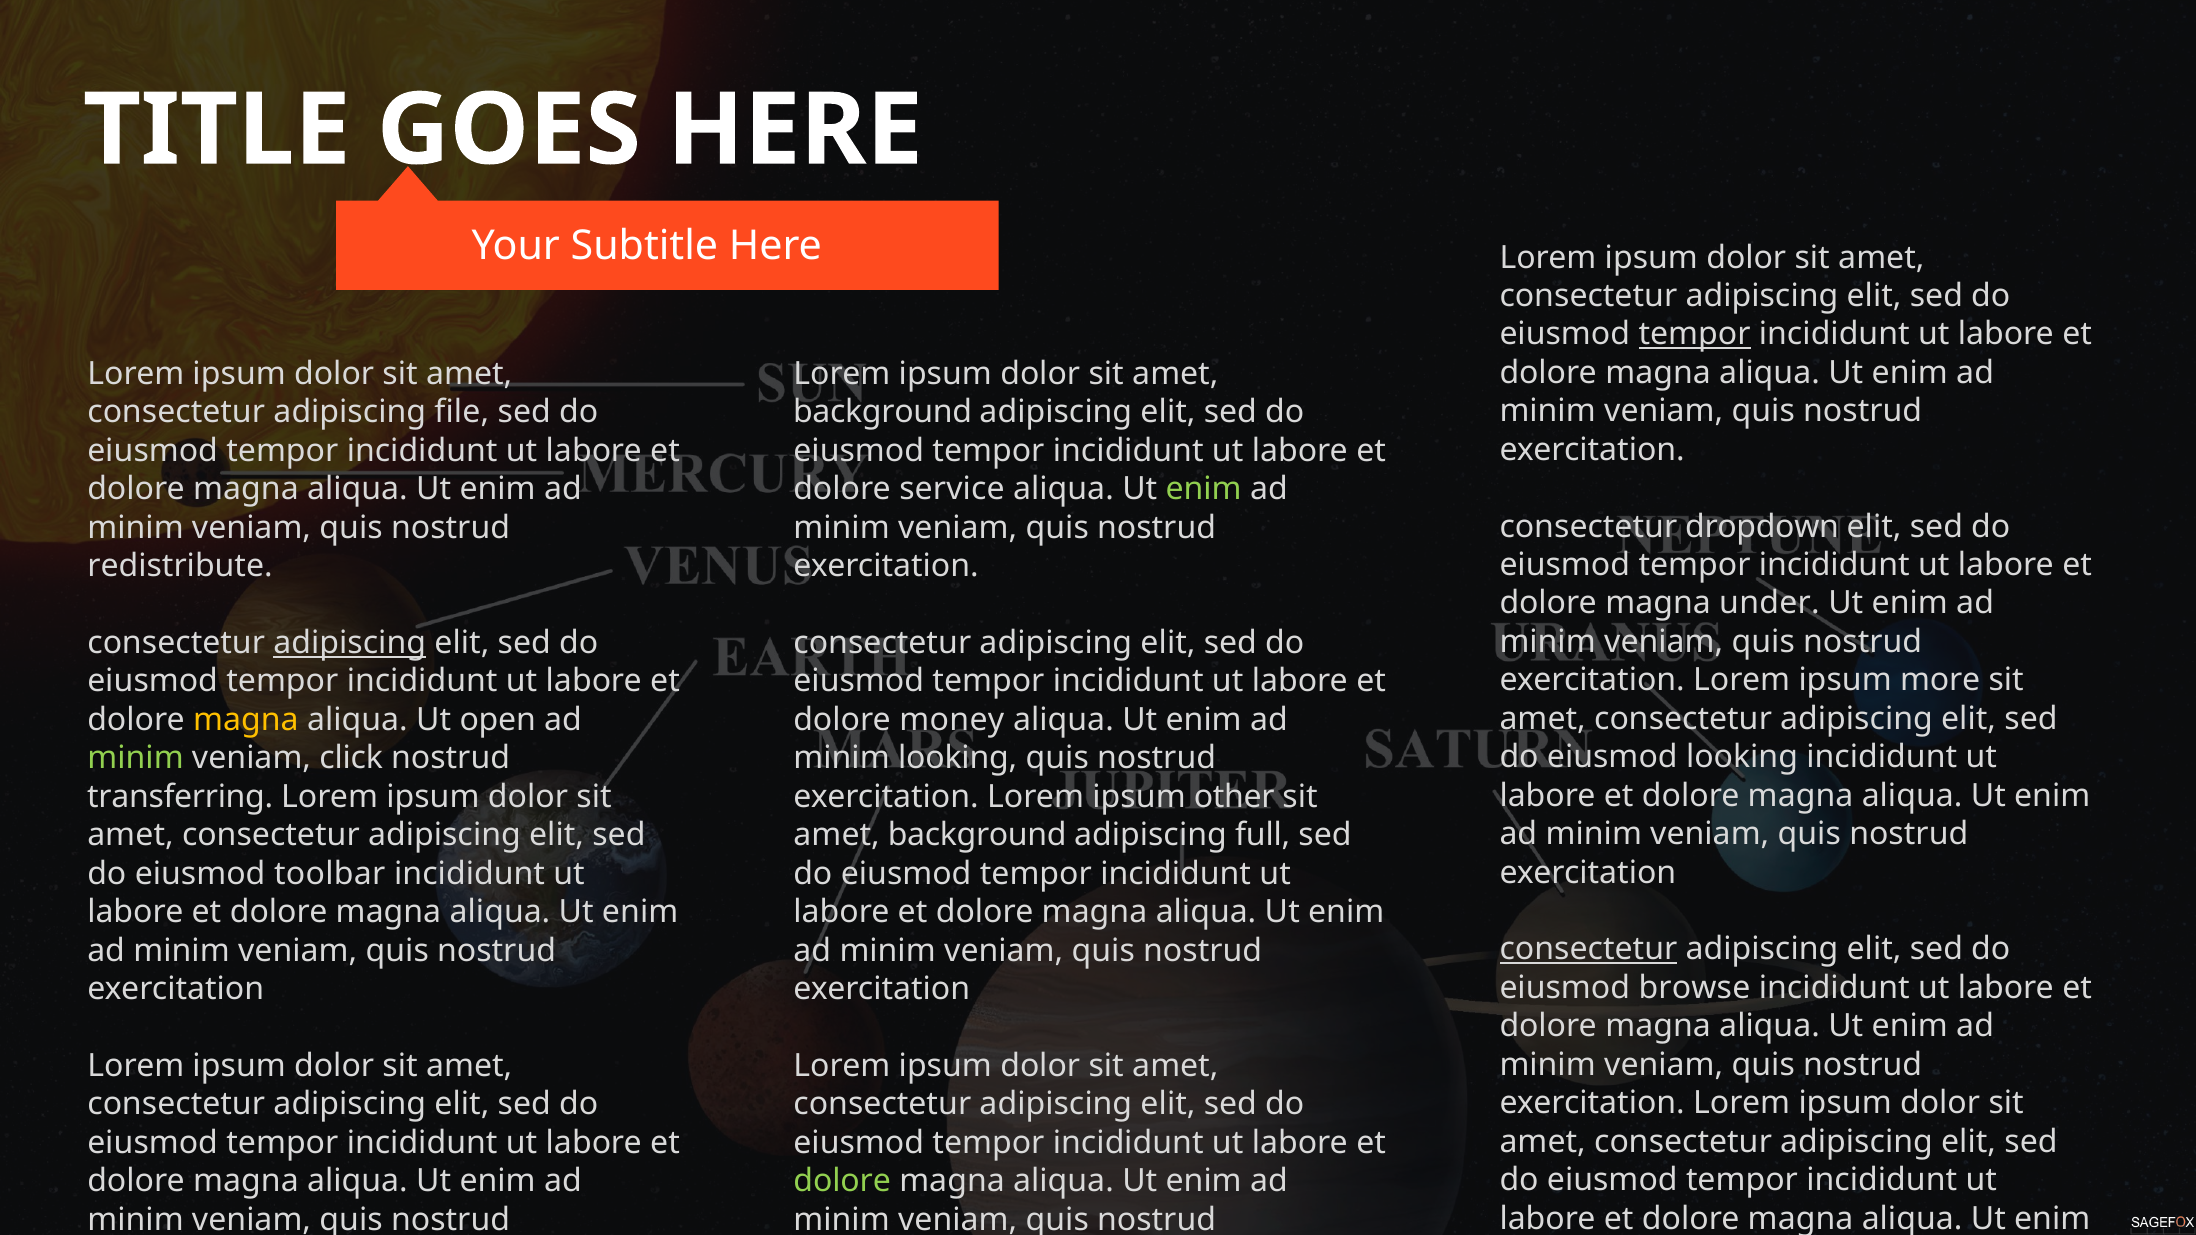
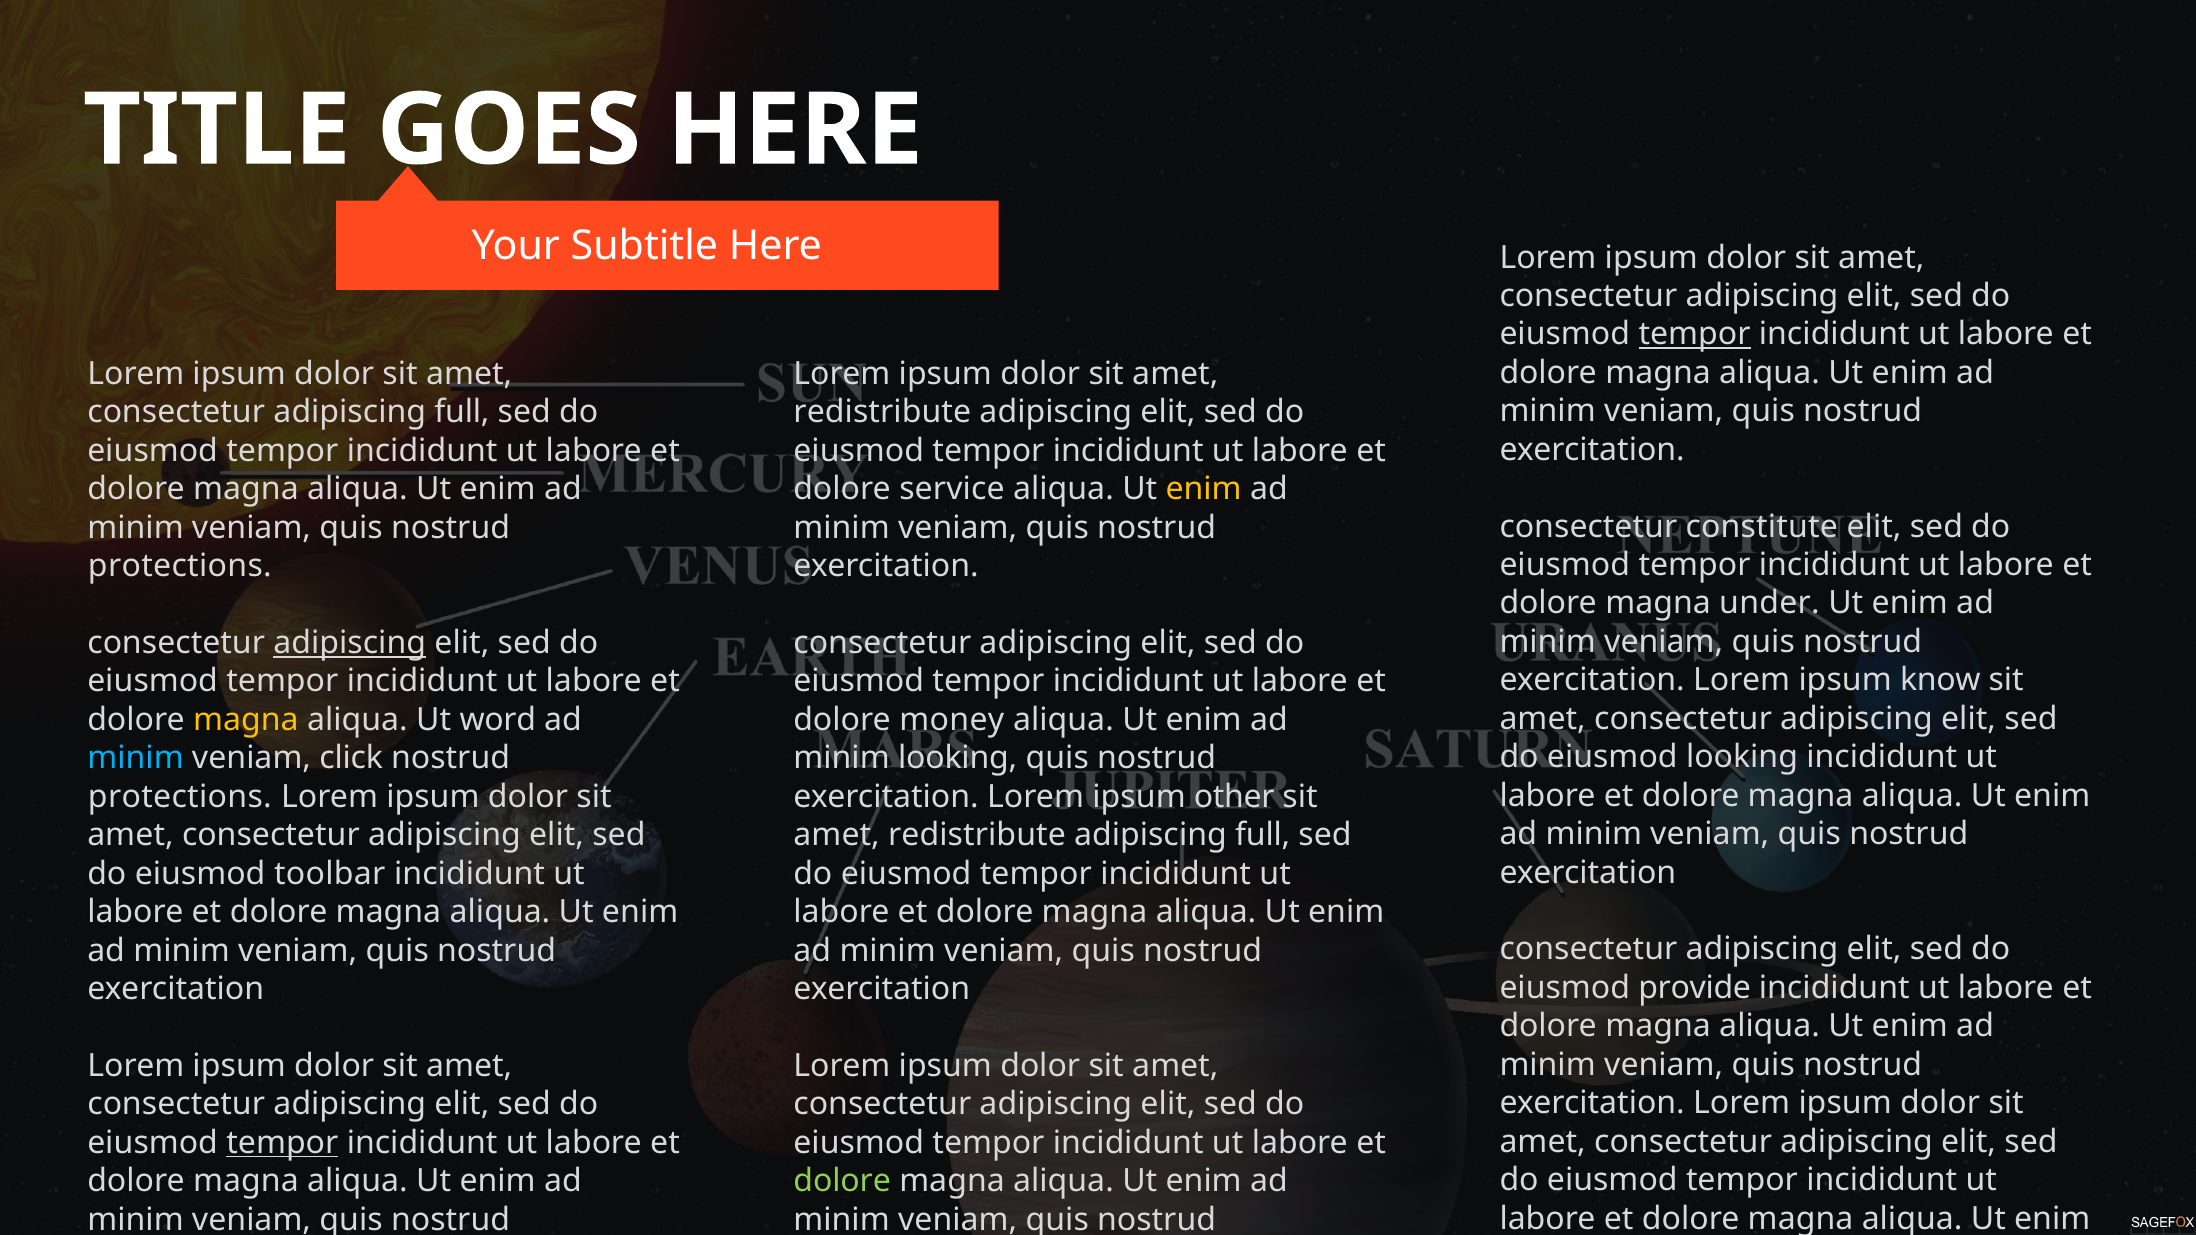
consectetur adipiscing file: file -> full (462, 412)
background: background -> redistribute (882, 412)
enim colour: light green -> yellow (1204, 489)
dropdown: dropdown -> constitute (1762, 527)
redistribute: redistribute -> protections (180, 566)
more: more -> know (1940, 680)
open: open -> word (498, 720)
minim colour: light green -> light blue (136, 758)
transferring: transferring -> protections (180, 797)
background: background -> redistribute (977, 835)
consectetur underline: present -> none (1588, 950)
browse: browse -> provide (1695, 988)
tempor underline: none -> present (282, 1143)
